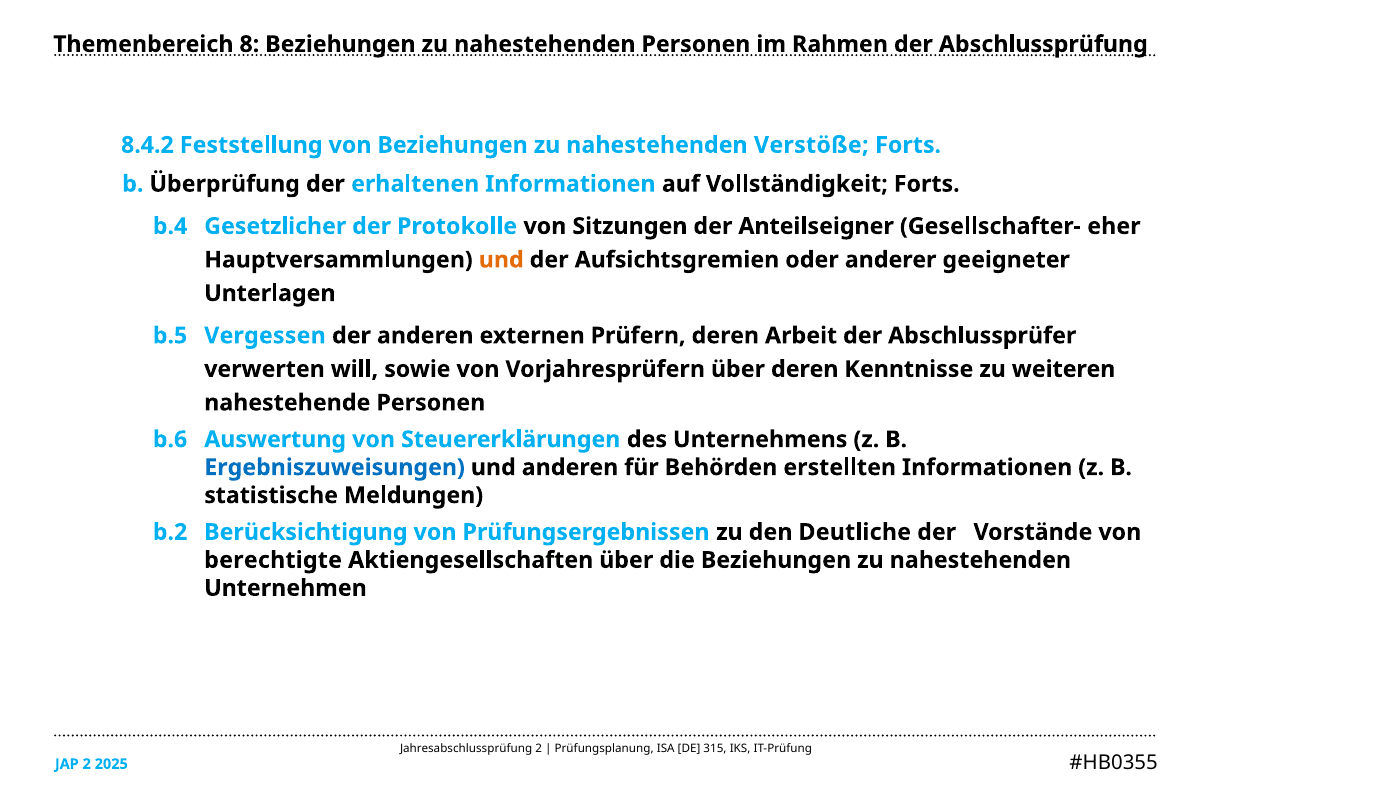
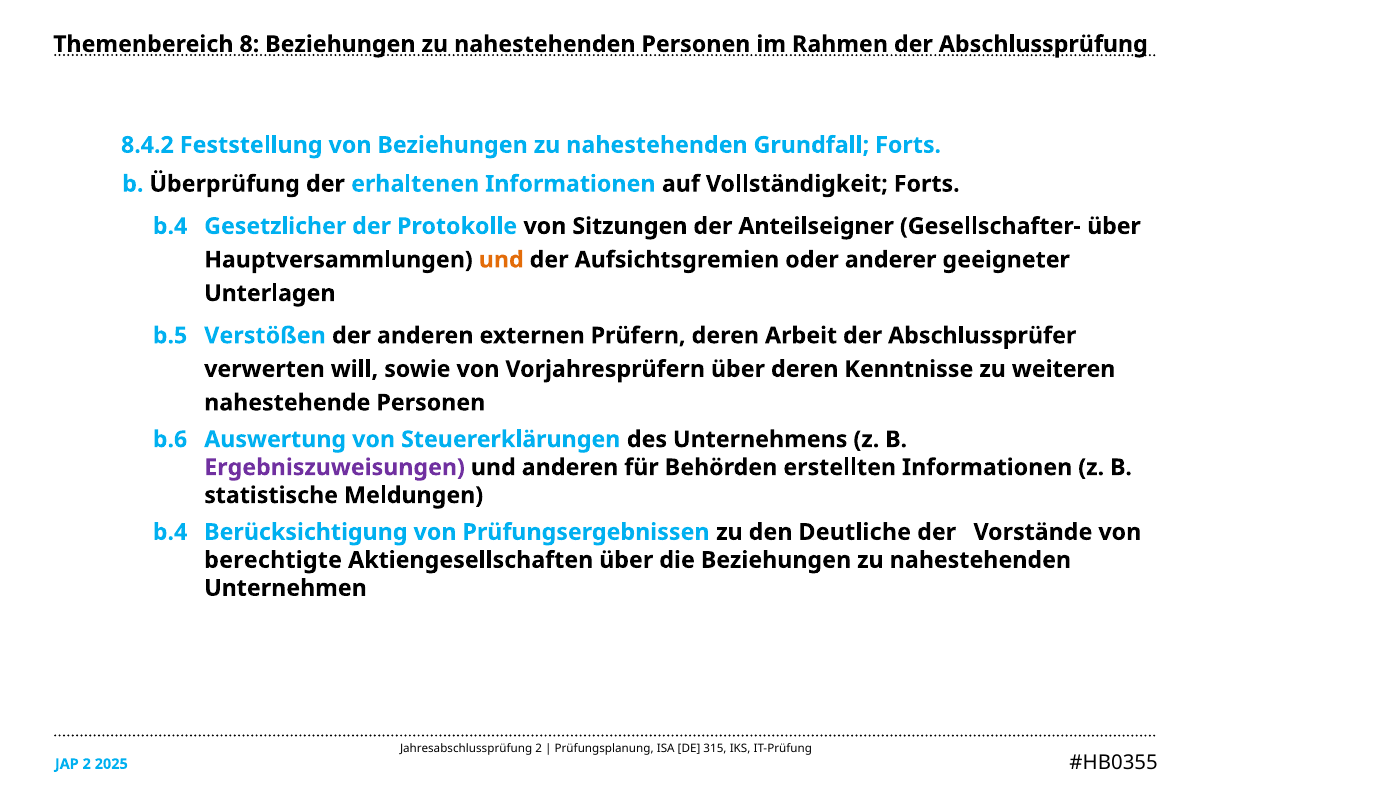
Verstöße: Verstöße -> Grundfall (811, 145)
Gesellschafter- eher: eher -> über (1114, 226)
Vergessen: Vergessen -> Verstößen (265, 336)
Ergebniszuweisungen colour: blue -> purple (335, 467)
b.2: b.2 -> b.4 (170, 532)
